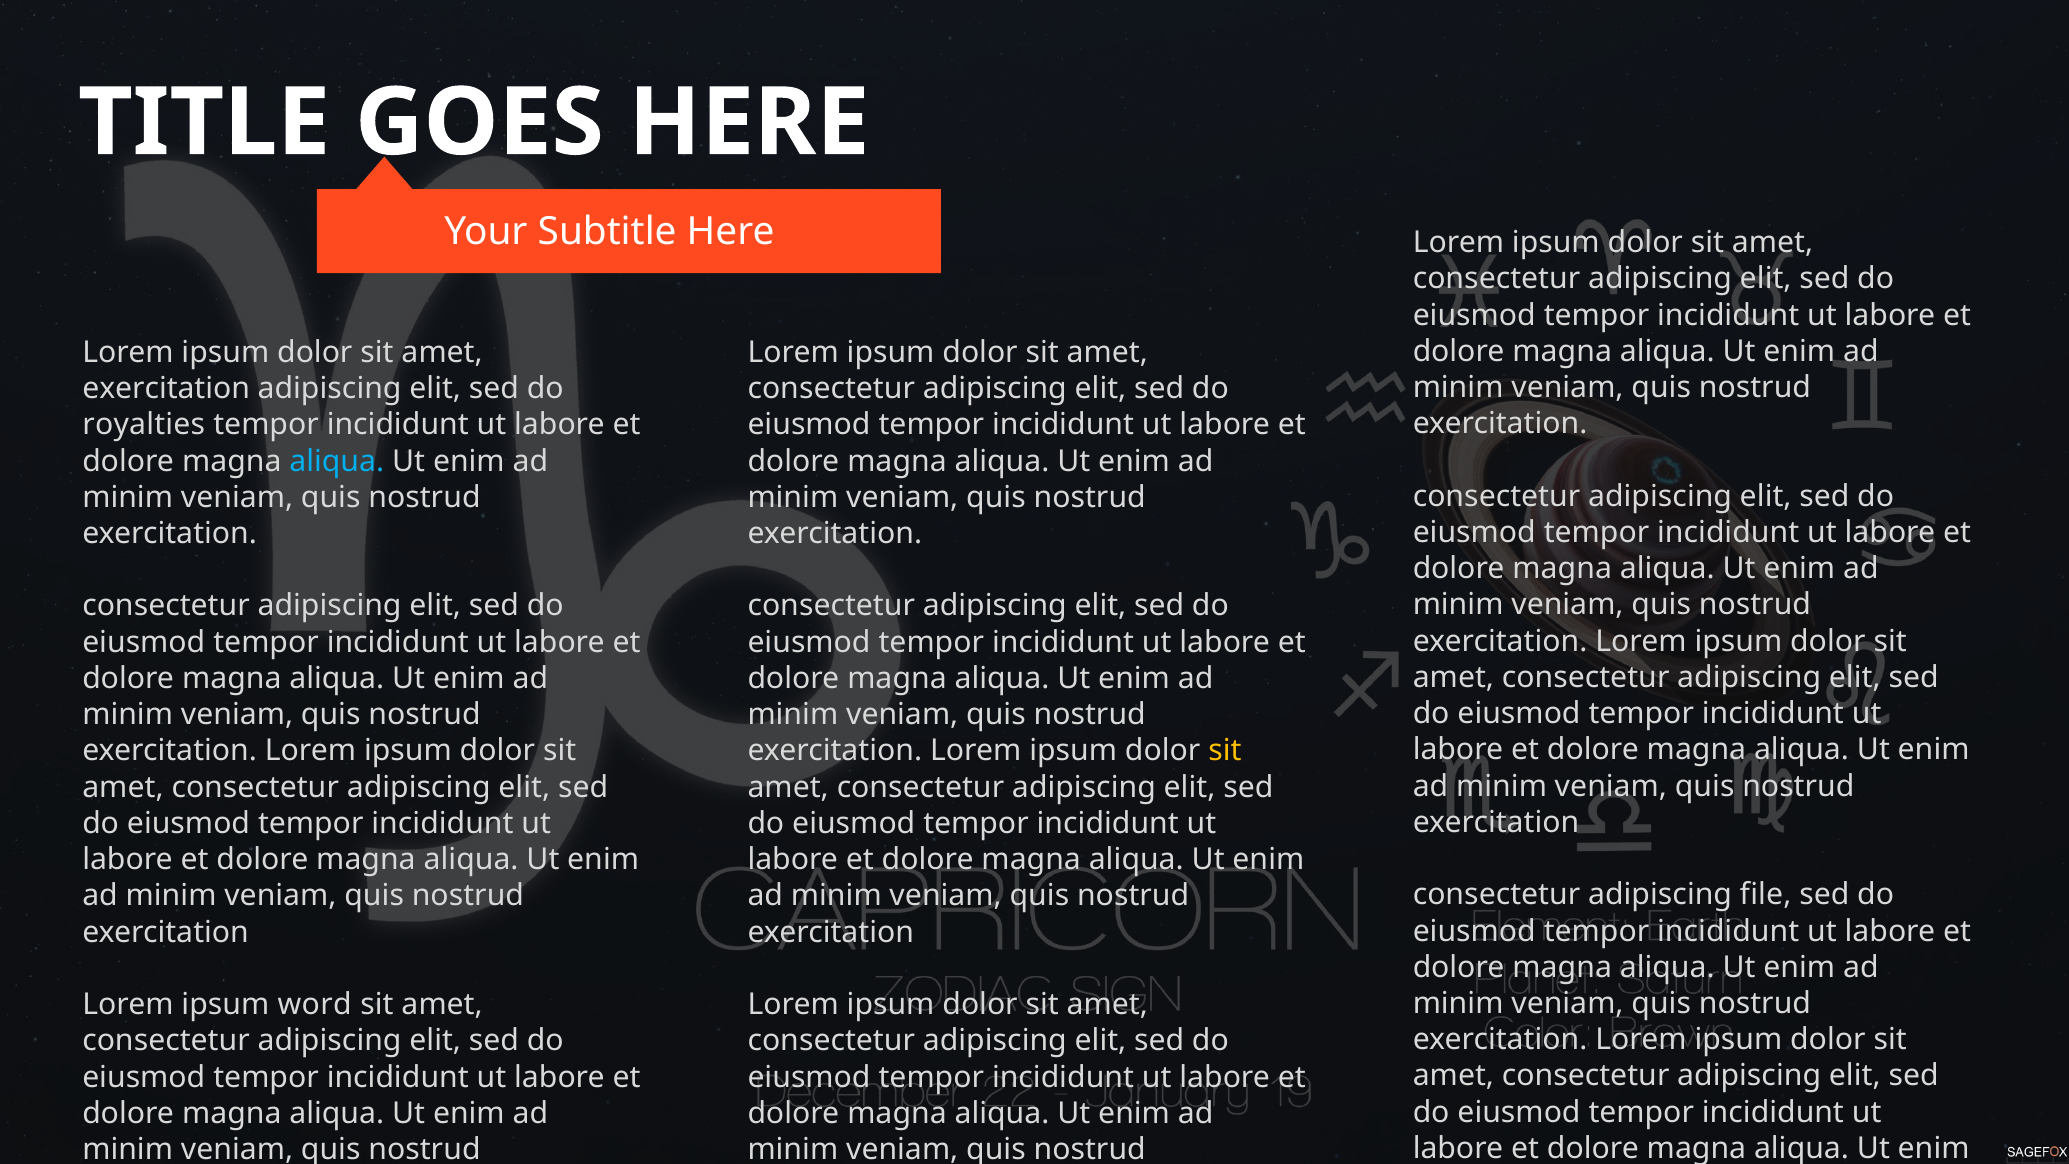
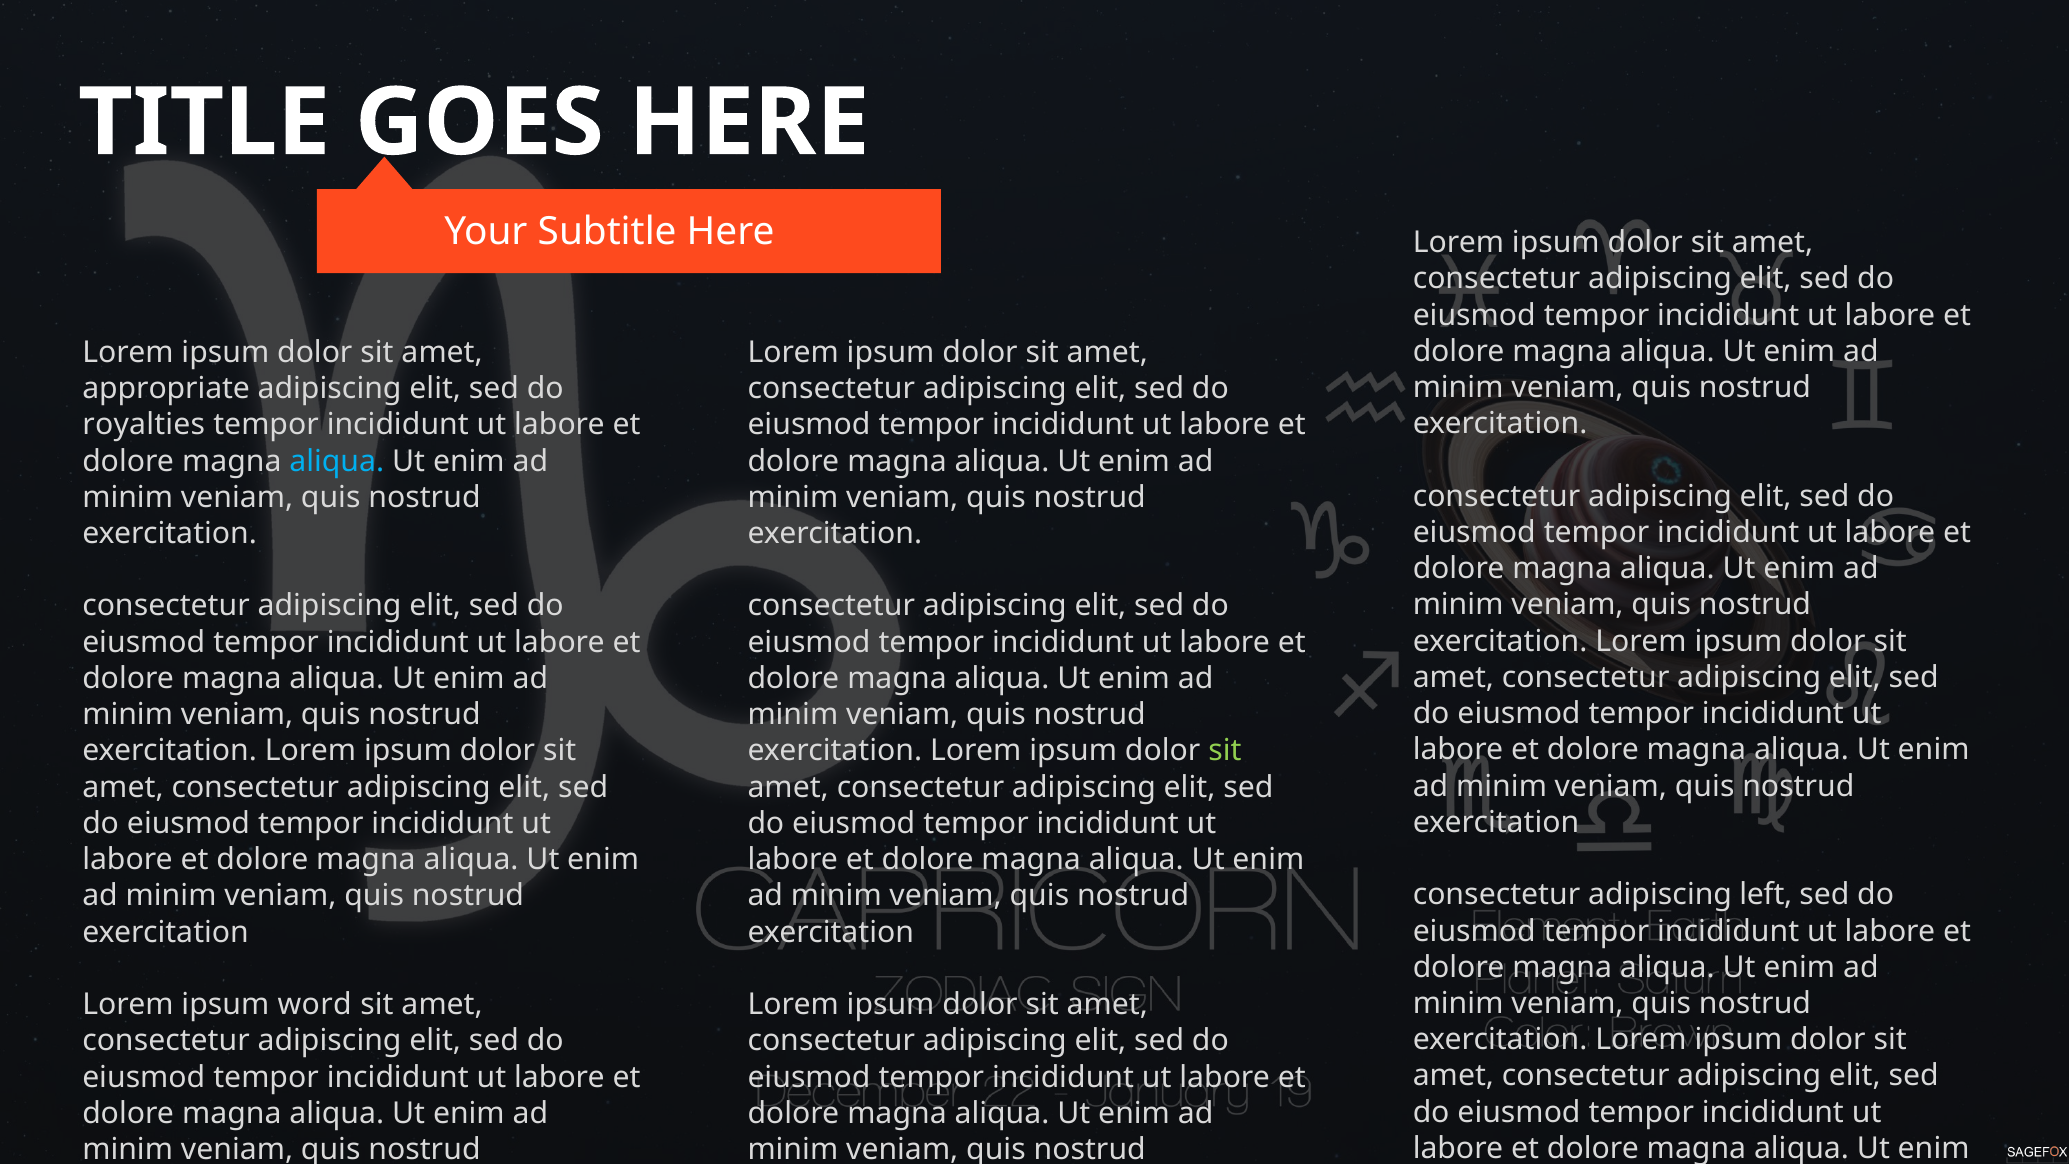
exercitation: exercitation -> appropriate (166, 389)
sit colour: yellow -> light green (1225, 751)
file: file -> left (1766, 895)
